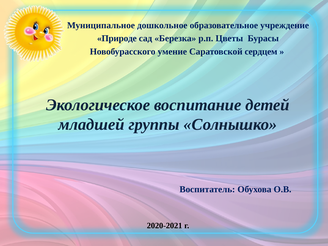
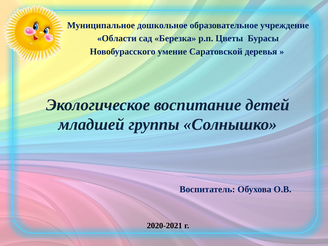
Природе: Природе -> Области (117, 38)
сердцем: сердцем -> деревья (261, 52)
